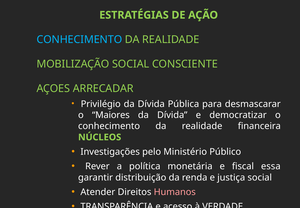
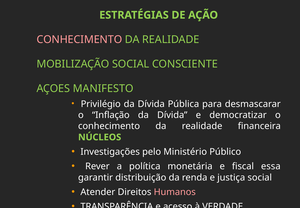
CONHECIMENTO colour: light blue -> pink (79, 40)
ARRECADAR: ARRECADAR -> MANIFESTO (103, 88)
Maiores: Maiores -> Inflação (111, 115)
